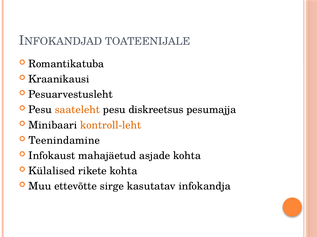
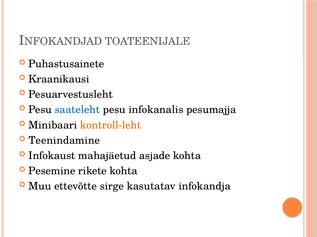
Romantikatuba: Romantikatuba -> Puhastusainete (66, 64)
saateleht colour: orange -> blue (77, 110)
diskreetsus: diskreetsus -> infokanalis (156, 110)
Külalised: Külalised -> Pesemine (52, 171)
